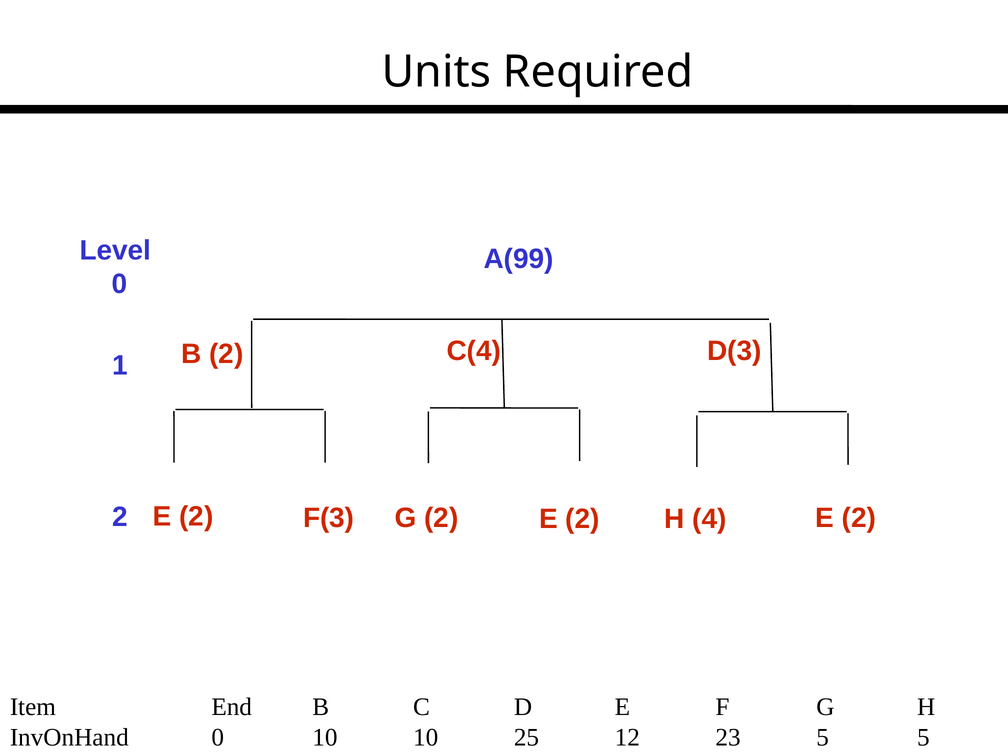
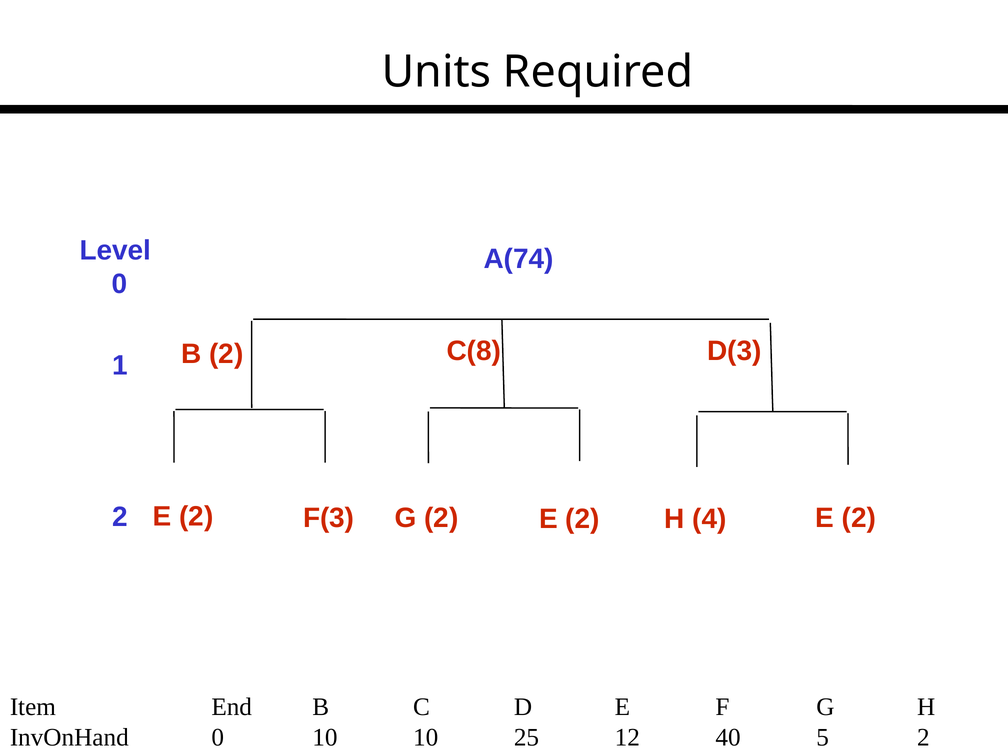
A(99: A(99 -> A(74 (519, 259)
C(4: C(4 -> C(8 (474, 351)
23: 23 -> 40 (728, 737)
5 5: 5 -> 2 (923, 737)
